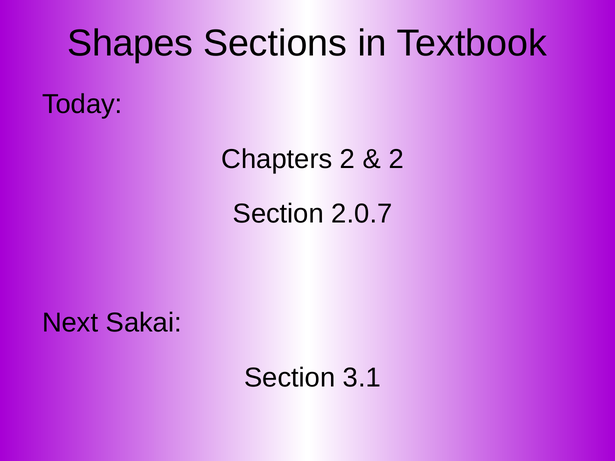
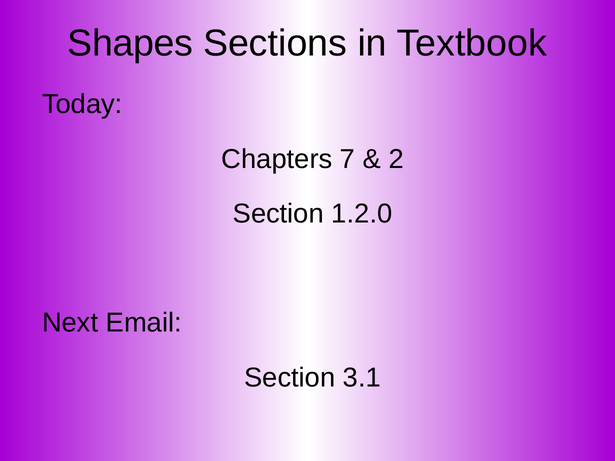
Chapters 2: 2 -> 7 (348, 159)
2.0.7: 2.0.7 -> 1.2.0 (362, 214)
Sakai: Sakai -> Email (144, 323)
